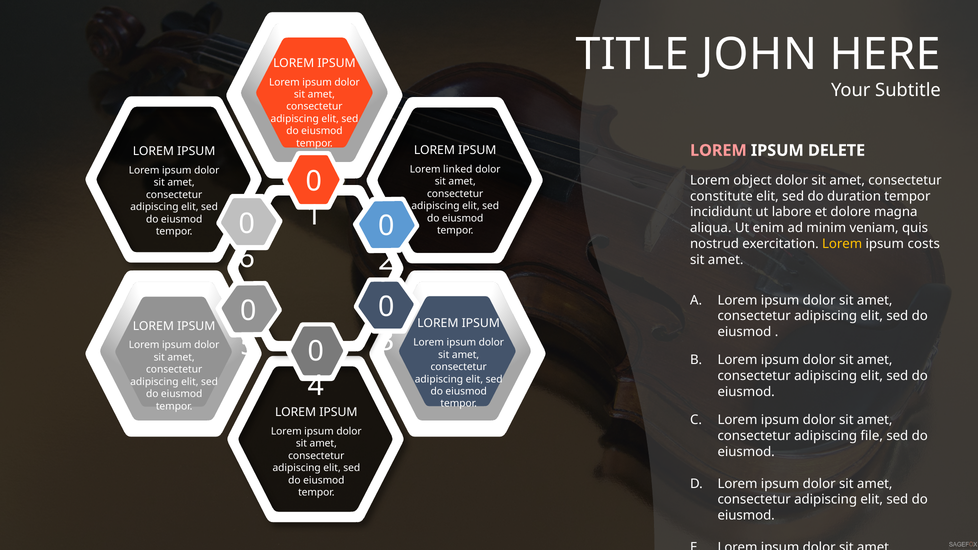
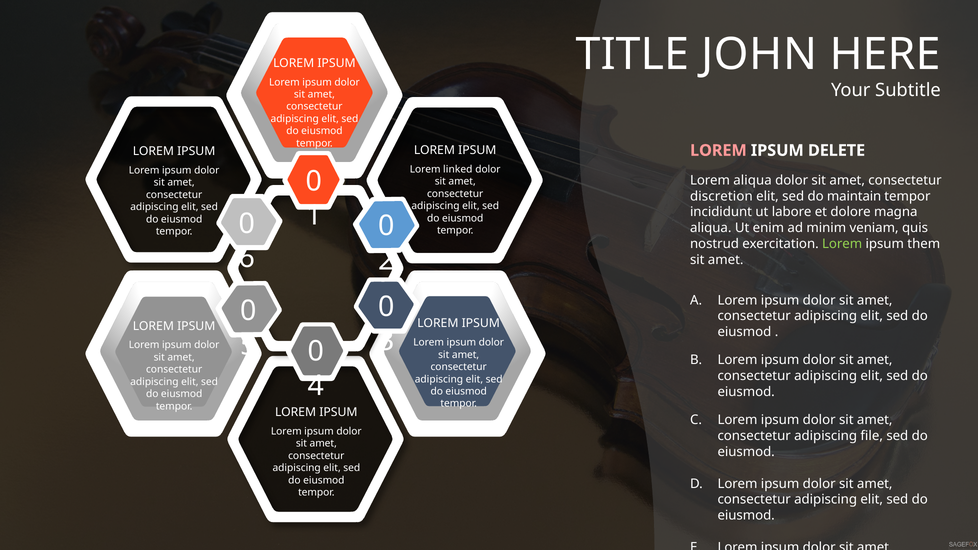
Lorem object: object -> aliqua (753, 180)
constitute: constitute -> discretion (721, 196)
duration: duration -> maintain (854, 196)
Lorem colour: yellow -> light green (842, 244)
costs: costs -> them (924, 244)
